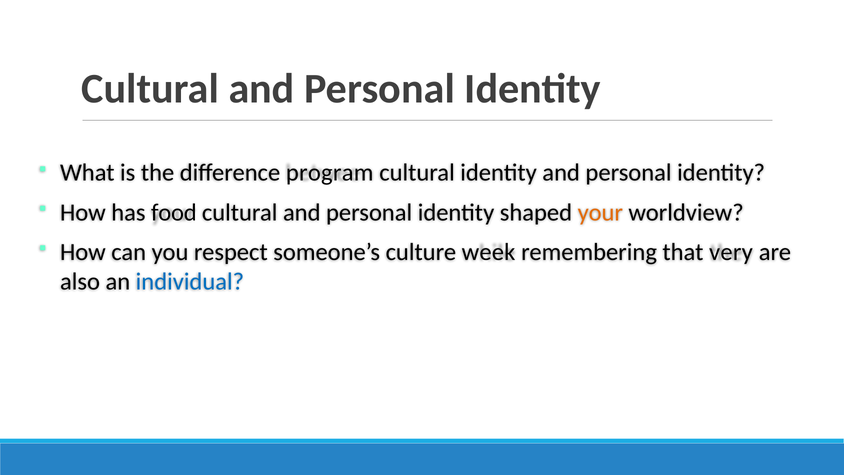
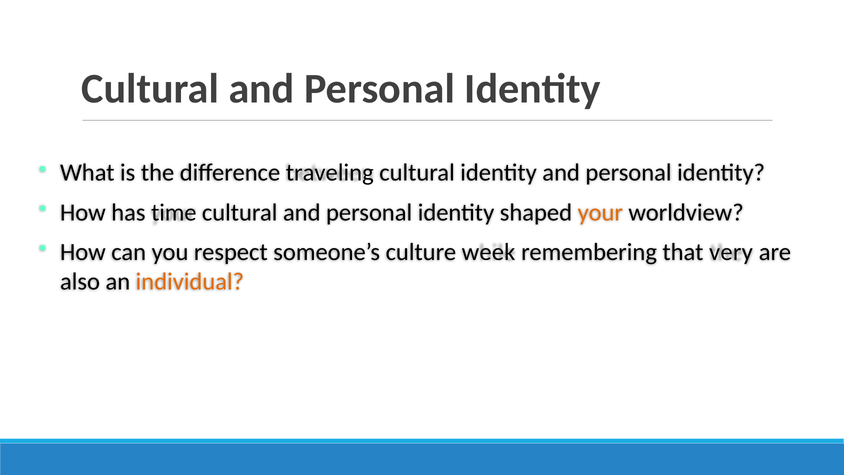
program: program -> traveling (330, 173)
food: food -> time (174, 212)
individual colour: blue -> orange (190, 281)
